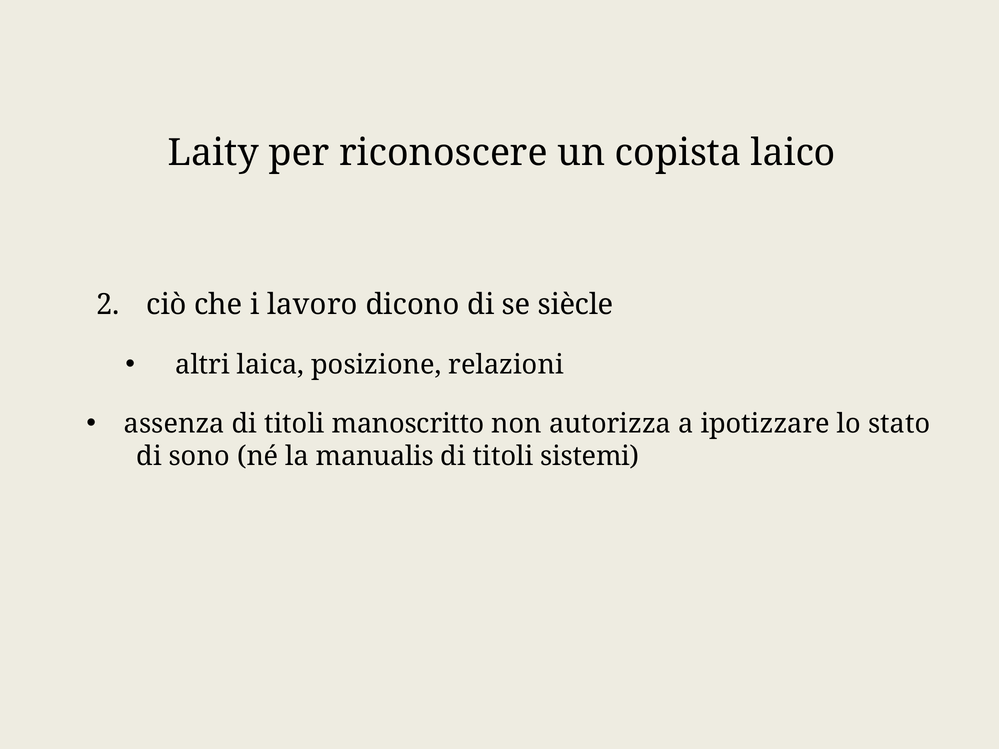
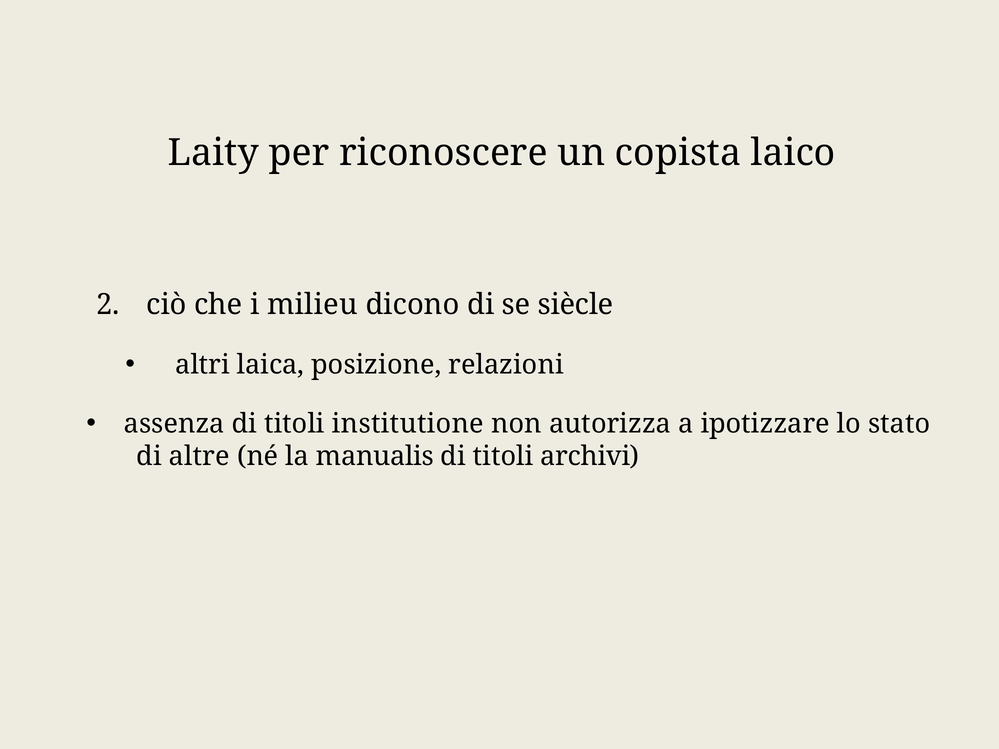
lavoro: lavoro -> milieu (312, 305)
manoscritto: manoscritto -> institutione (408, 424)
sono: sono -> altre (199, 456)
sistemi: sistemi -> archivi (590, 456)
